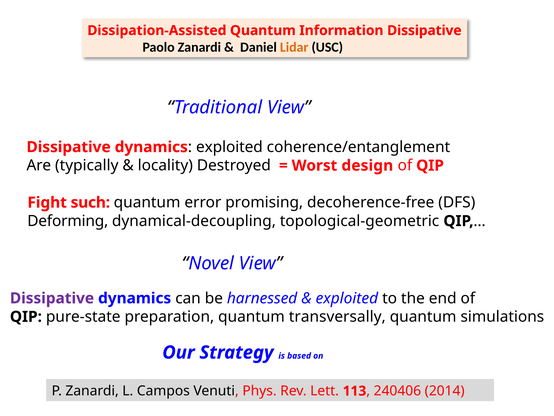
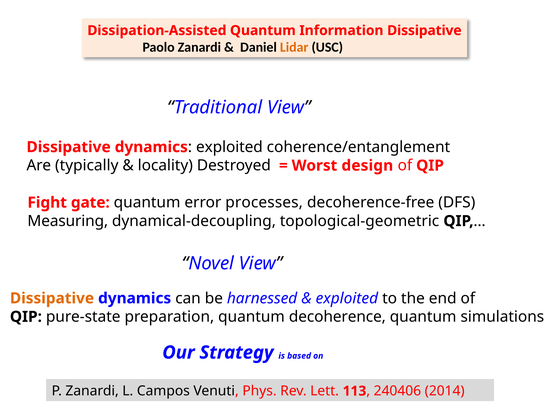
such: such -> gate (90, 202)
promising: promising -> processes (264, 202)
Deforming: Deforming -> Measuring (68, 221)
Dissipative colour: purple -> orange (52, 298)
transversally: transversally -> decoherence (337, 316)
